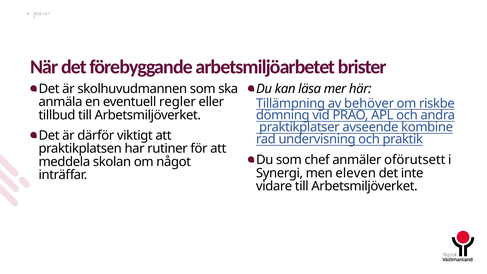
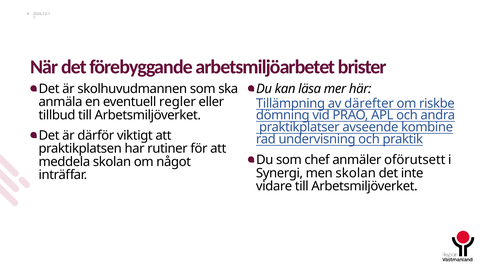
behöver: behöver -> därefter (369, 103)
men eleven: eleven -> skolan (356, 173)
